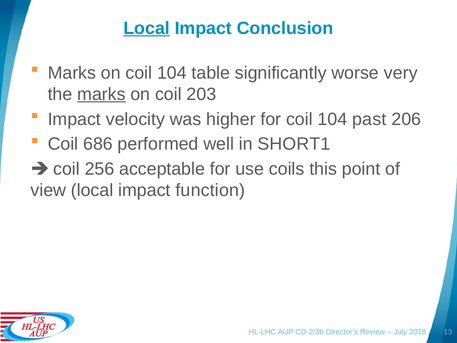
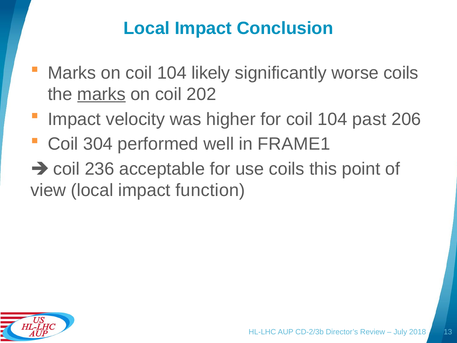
Local underline: present -> none (147, 28)
table: table -> likely (211, 73)
worse very: very -> coils (401, 73)
203: 203 -> 202 (201, 94)
686: 686 -> 304 (98, 144)
SHORT1: SHORT1 -> FRAME1 (294, 144)
256: 256 -> 236 (100, 169)
